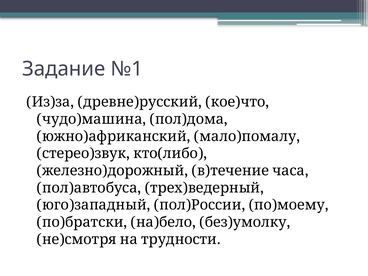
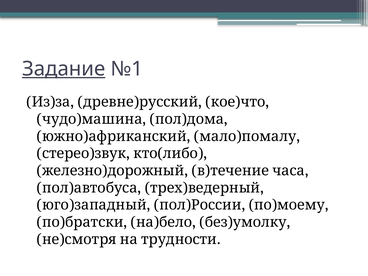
Задание underline: none -> present (64, 69)
